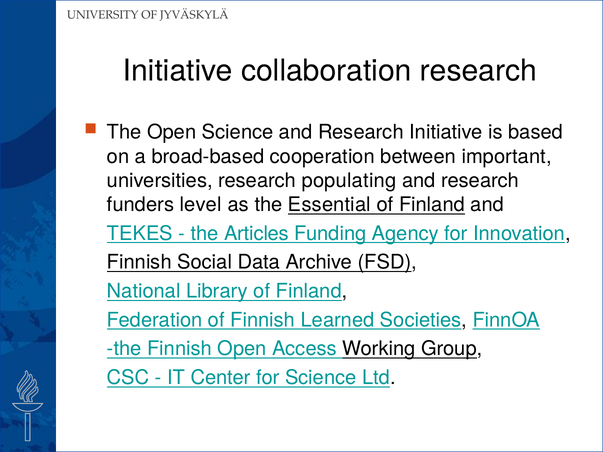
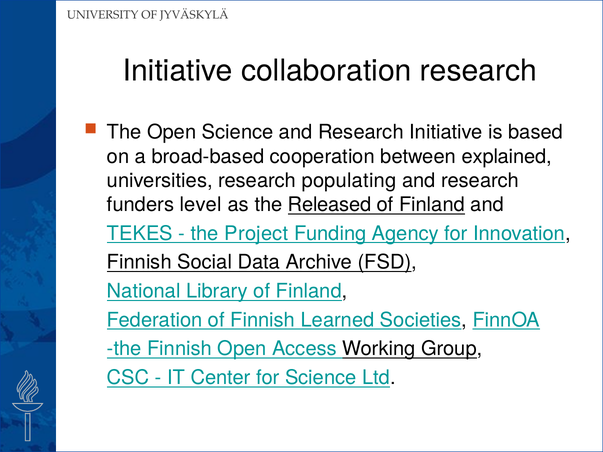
important: important -> explained (507, 157)
Essential: Essential -> Released (330, 205)
Articles: Articles -> Project (256, 234)
